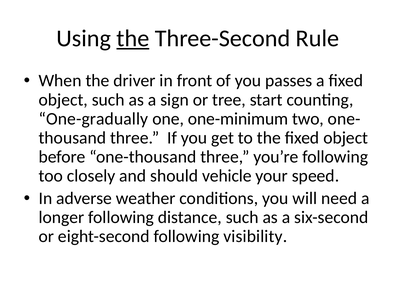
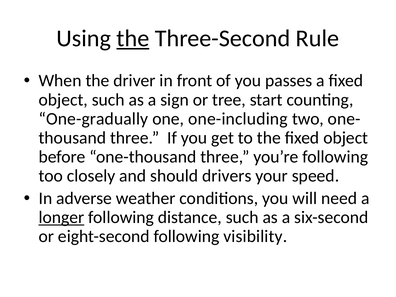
one-minimum: one-minimum -> one-including (238, 119)
vehicle: vehicle -> drivers (227, 176)
longer underline: none -> present (61, 217)
